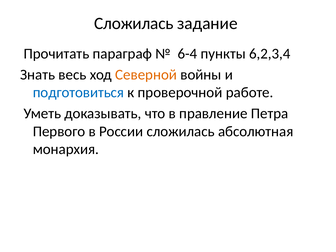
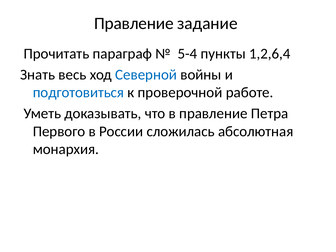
Сложилась: Сложилась -> Правление (134, 23)
6-4: 6-4 -> 5-4 (187, 54)
6,2,3,4: 6,2,3,4 -> 1,2,6,4 (270, 54)
Северной colour: orange -> blue (146, 75)
